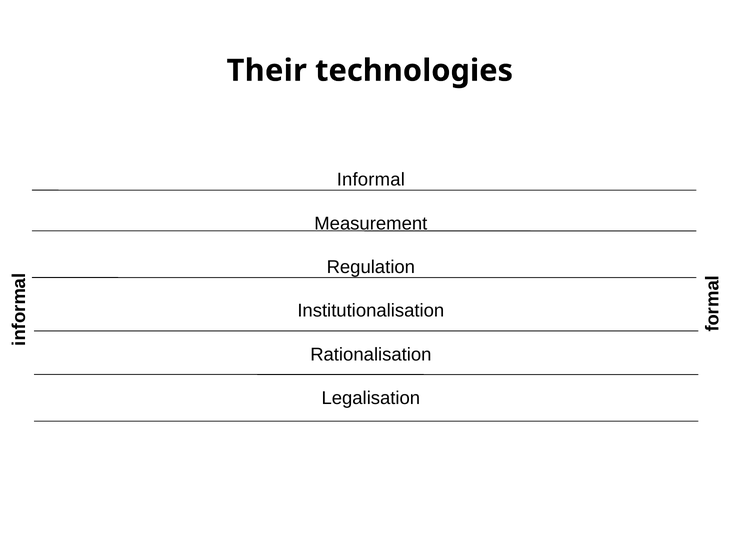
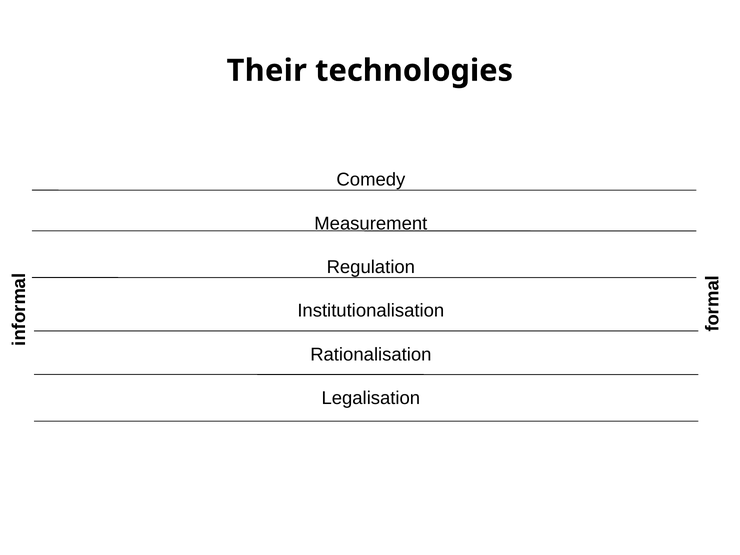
Informal: Informal -> Comedy (371, 180)
